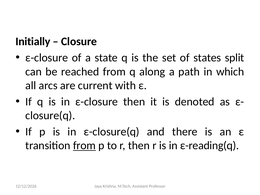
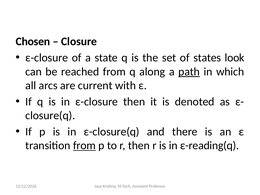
Initially: Initially -> Chosen (33, 42)
split: split -> look (235, 58)
path underline: none -> present (189, 72)
